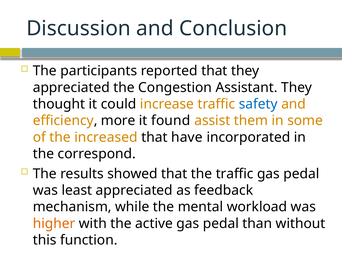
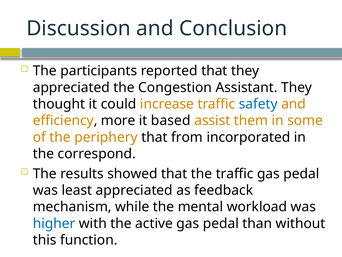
found: found -> based (171, 120)
increased: increased -> periphery (106, 137)
have: have -> from (187, 137)
higher colour: orange -> blue (54, 223)
